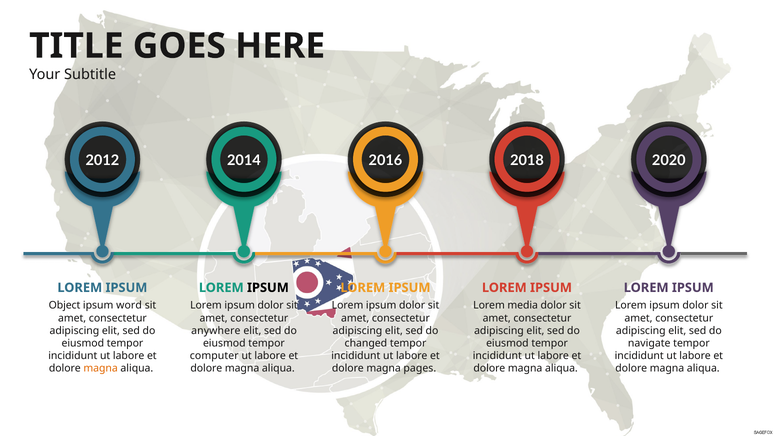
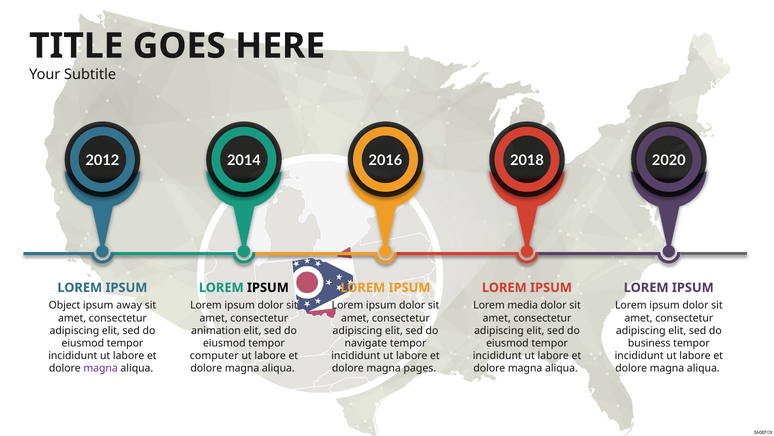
word: word -> away (129, 305)
anywhere: anywhere -> animation (216, 330)
changed: changed -> navigate (366, 343)
navigate: navigate -> business (649, 343)
magna colour: orange -> purple (101, 368)
